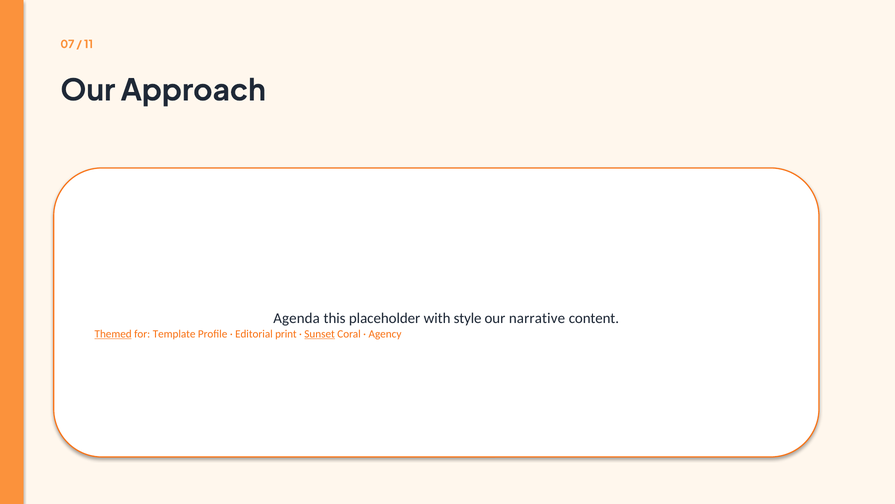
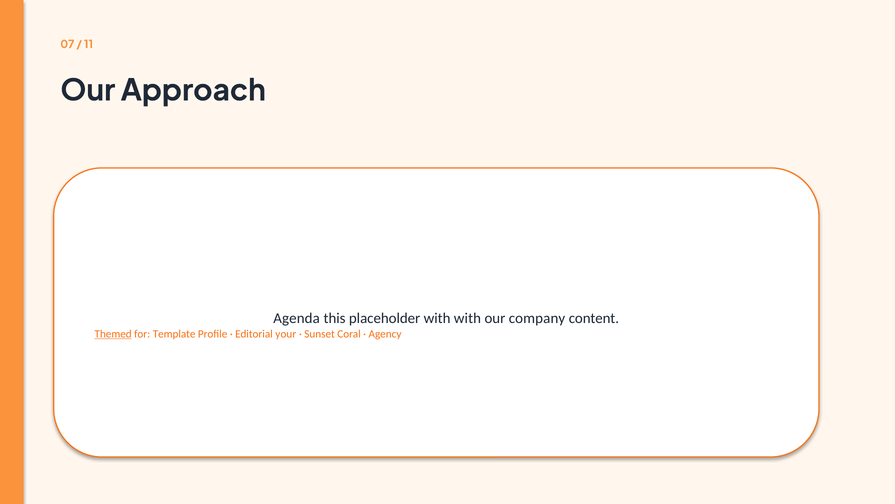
with style: style -> with (467, 318)
narrative: narrative -> company (537, 318)
print: print -> your (286, 334)
Sunset underline: present -> none (320, 334)
